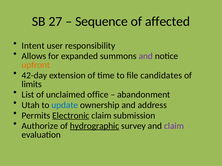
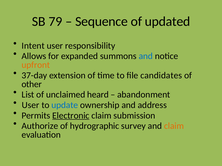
27: 27 -> 79 (55, 21)
affected: affected -> updated (168, 21)
and colour: purple -> blue (146, 56)
42-day: 42-day -> 37-day (34, 76)
limits: limits -> other (32, 84)
office: office -> heard (98, 95)
Utah: Utah -> User (30, 105)
hydrographic underline: present -> none (95, 126)
claim colour: purple -> orange (174, 126)
